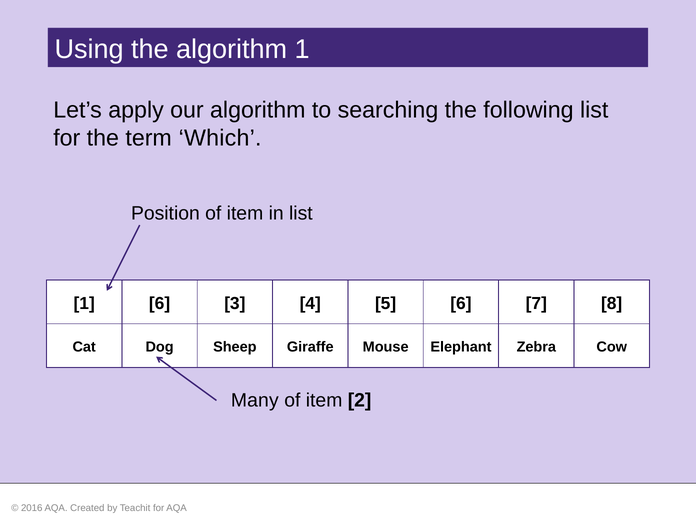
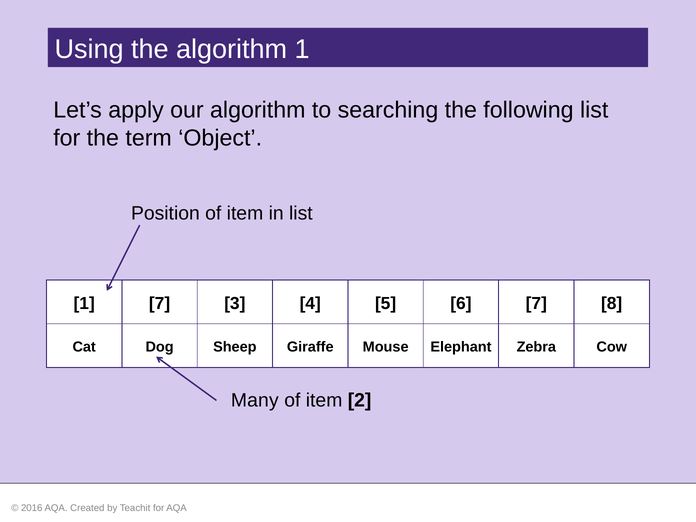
Which: Which -> Object (220, 138)
1 6: 6 -> 7 (160, 304)
